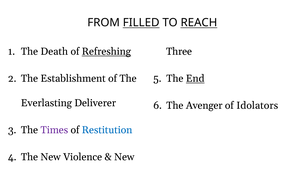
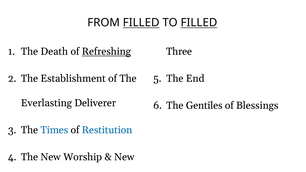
TO REACH: REACH -> FILLED (199, 23)
End underline: present -> none (195, 79)
Avenger: Avenger -> Gentiles (204, 106)
Idolators: Idolators -> Blessings (257, 106)
Times colour: purple -> blue (54, 130)
Violence: Violence -> Worship (83, 157)
